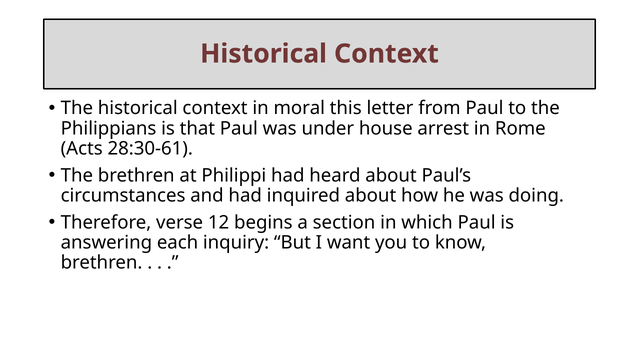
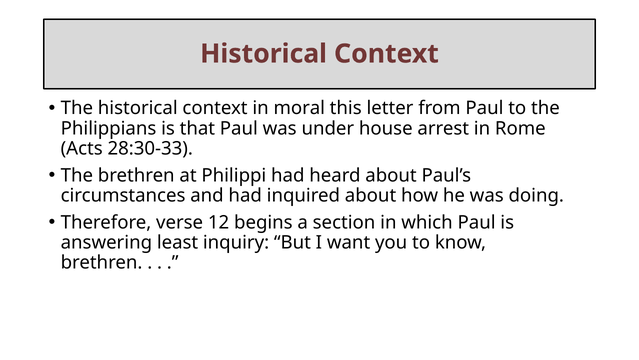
28:30-61: 28:30-61 -> 28:30-33 (150, 148)
each: each -> least (178, 242)
